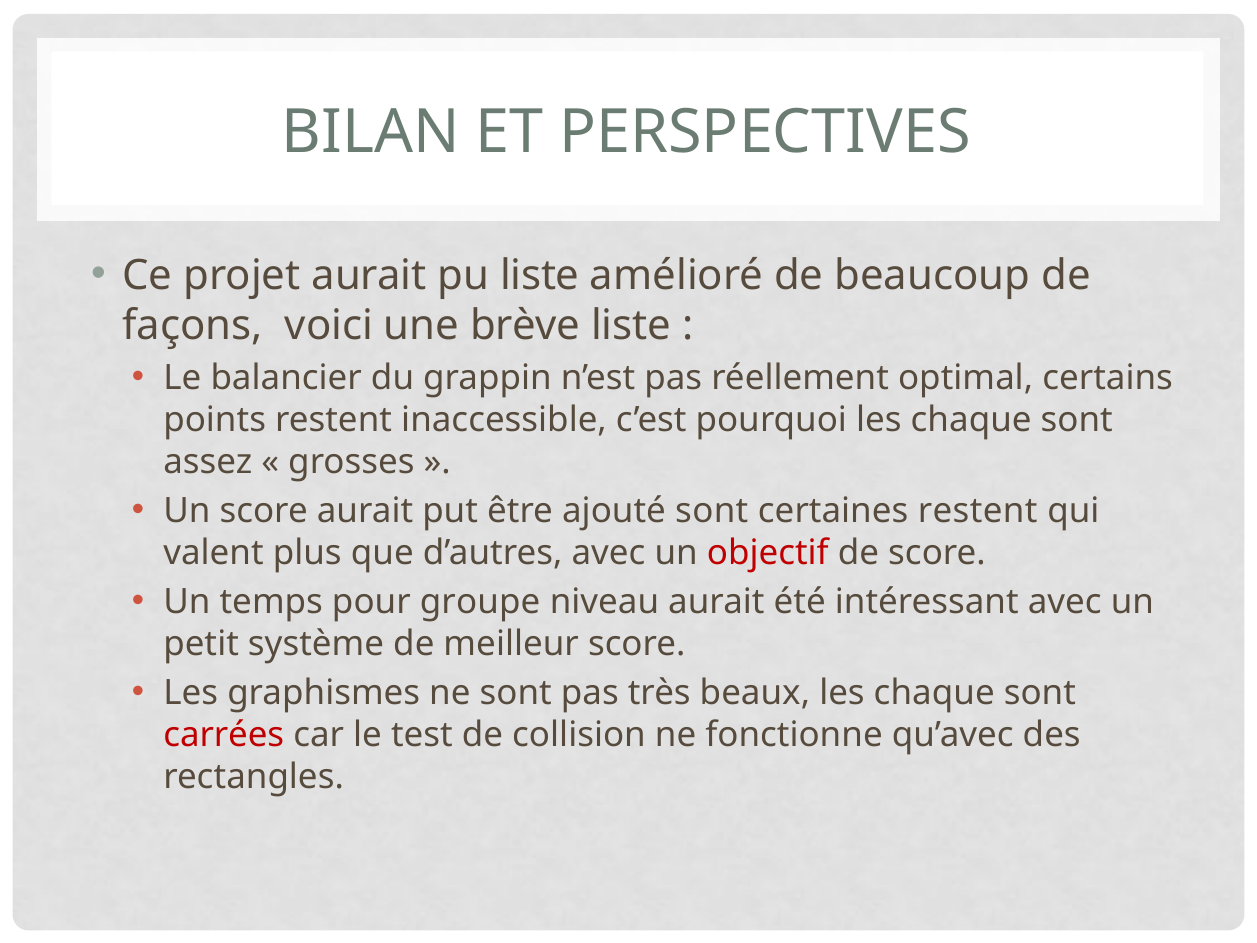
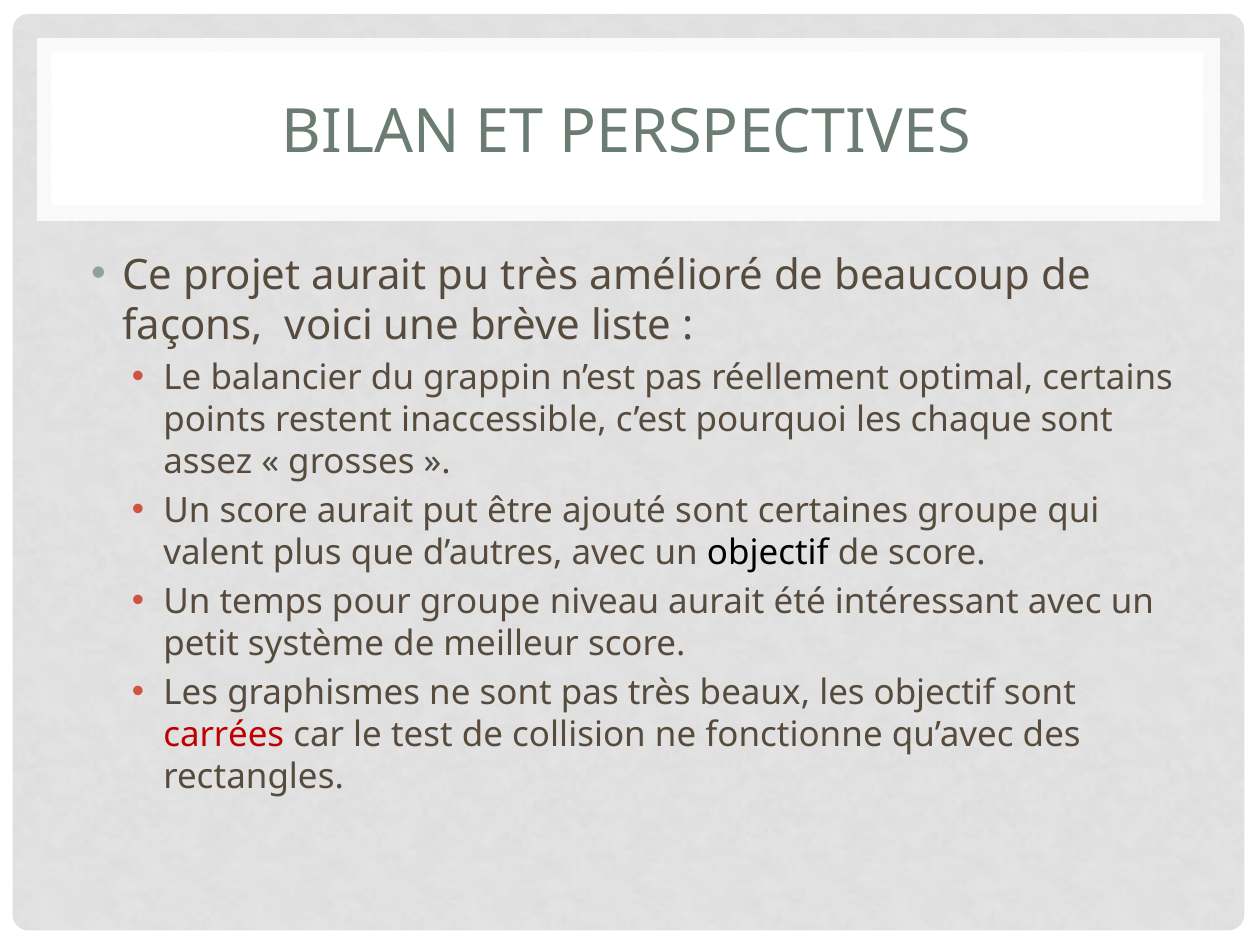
pu liste: liste -> très (540, 275)
certaines restent: restent -> groupe (978, 511)
objectif colour: red -> black (768, 553)
beaux les chaque: chaque -> objectif (934, 693)
